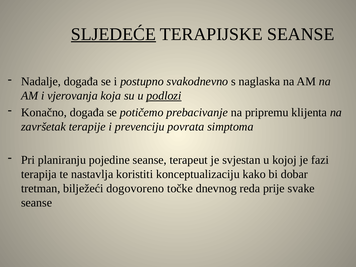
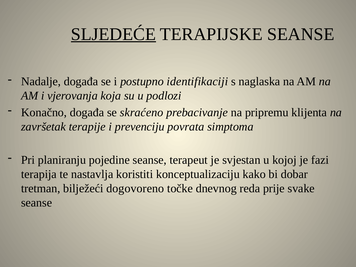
svakodnevno: svakodnevno -> identifikaciji (197, 82)
podlozi underline: present -> none (164, 96)
potičemo: potičemo -> skraćeno (142, 112)
